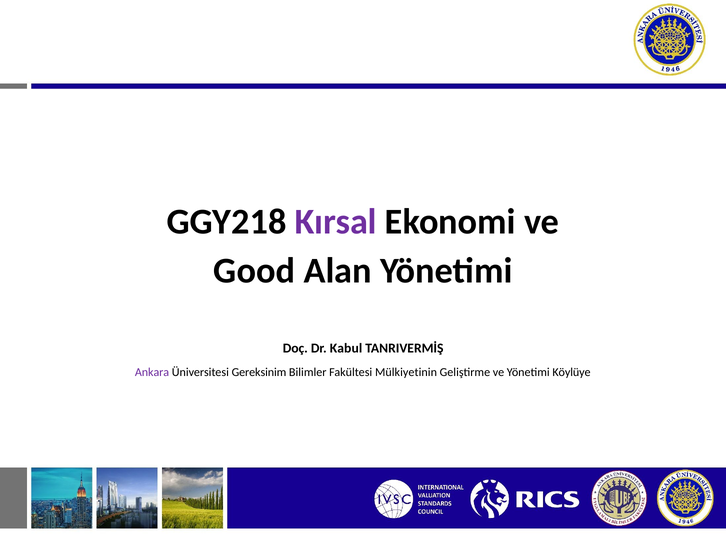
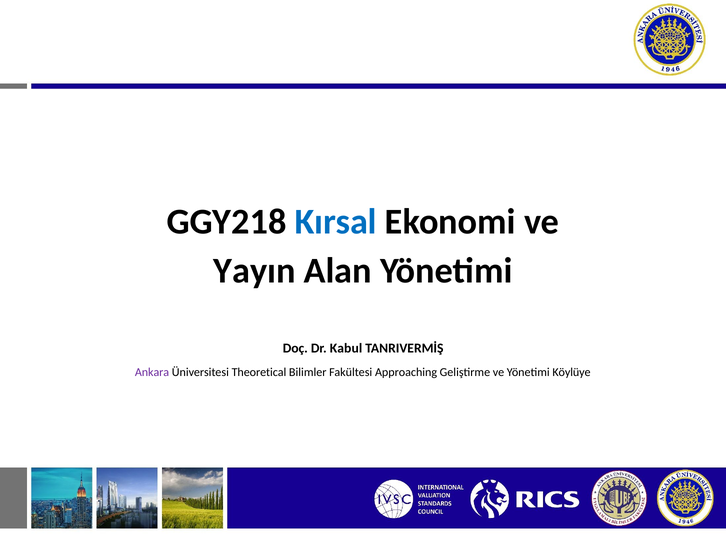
Kırsal colour: purple -> blue (336, 222)
Good: Good -> Yayın (254, 271)
Gereksinim: Gereksinim -> Theoretical (259, 373)
Mülkiyetinin: Mülkiyetinin -> Approaching (406, 373)
